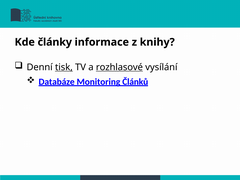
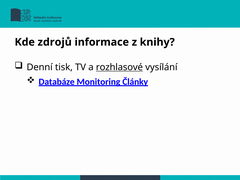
články: články -> zdrojů (55, 42)
tisk underline: present -> none (64, 67)
Článků: Článků -> Články (135, 82)
